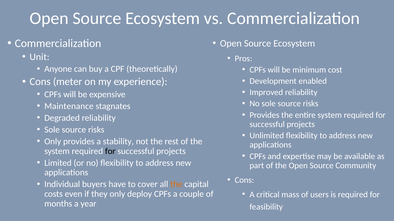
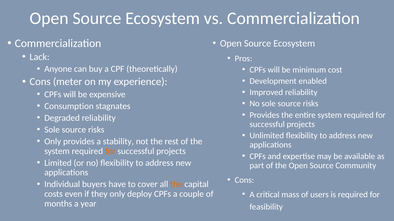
Unit: Unit -> Lack (40, 57)
Maintenance: Maintenance -> Consumption (69, 106)
for colour: black -> orange (110, 151)
